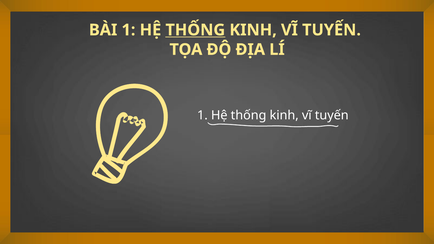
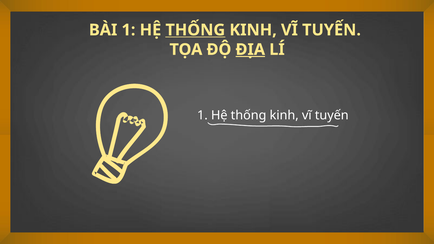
ĐỊA underline: none -> present (250, 50)
